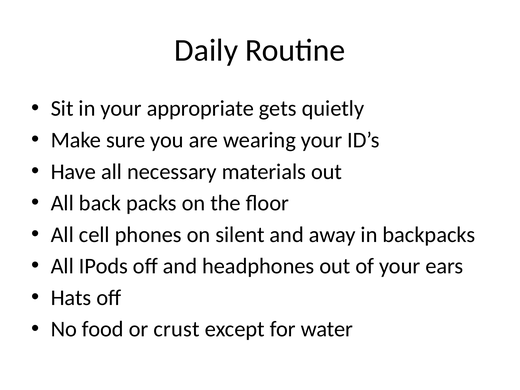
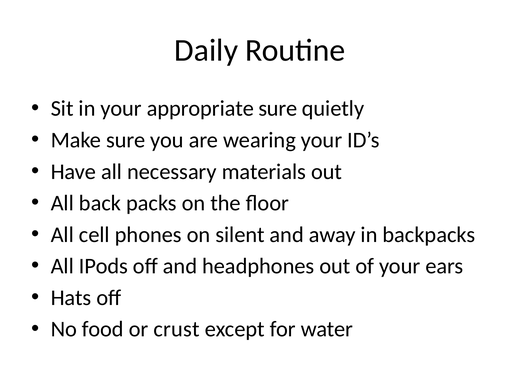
appropriate gets: gets -> sure (278, 109)
